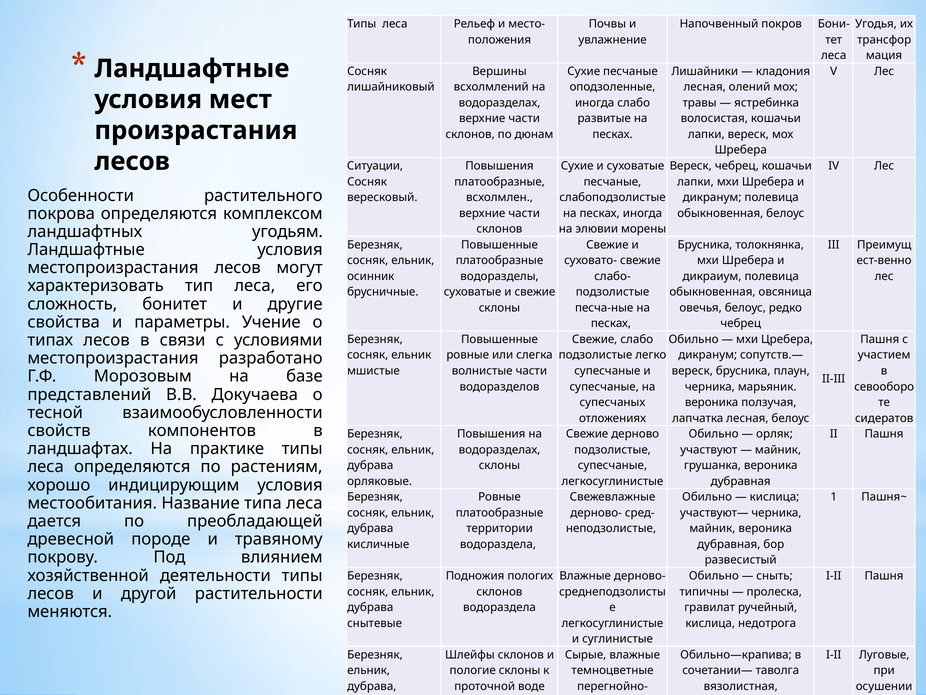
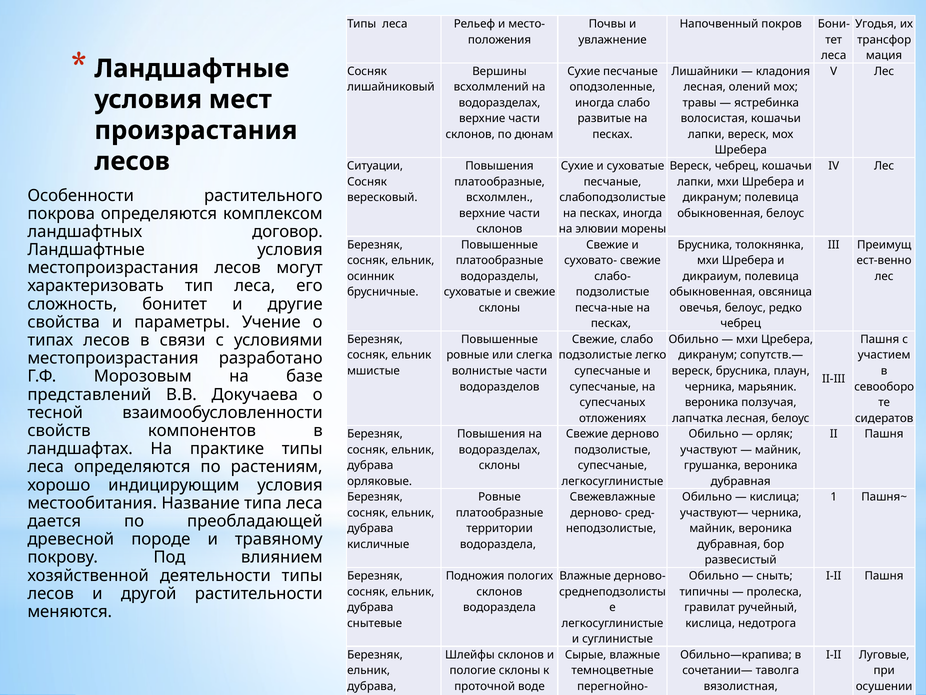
угодьям: угодьям -> договор (288, 232)
